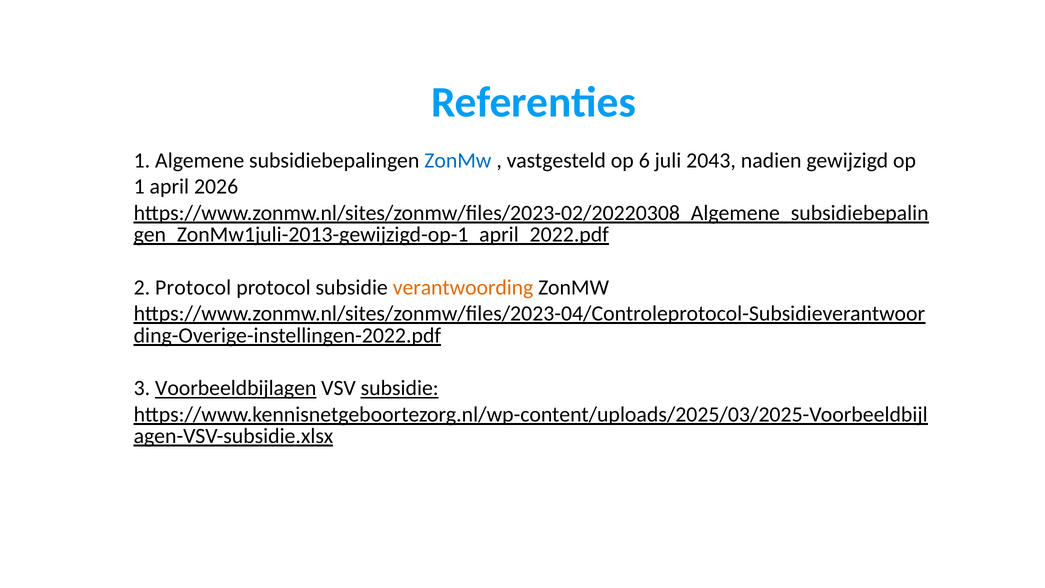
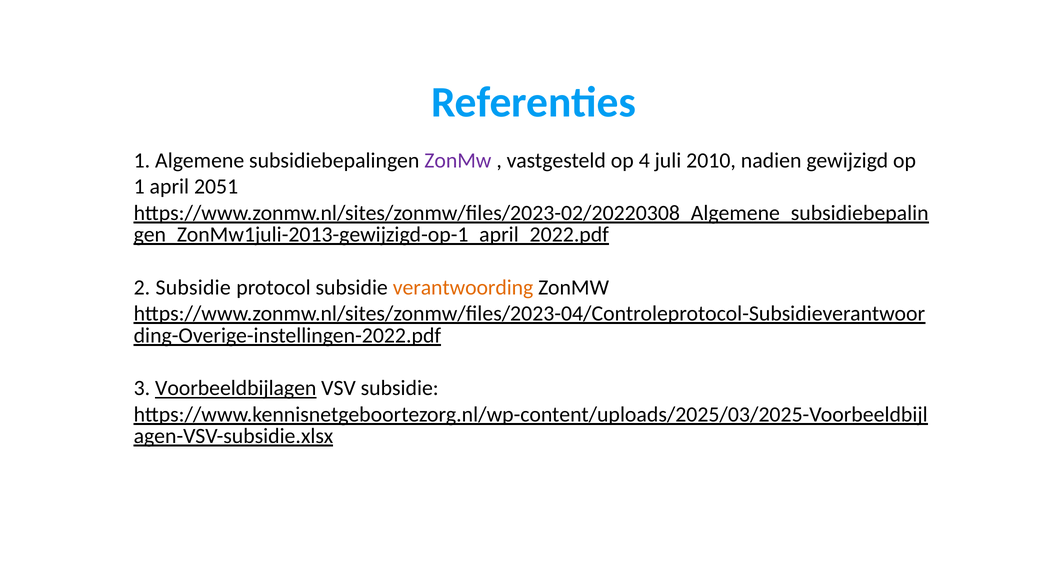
ZonMw colour: blue -> purple (458, 161)
6: 6 -> 4 (644, 161)
2043: 2043 -> 2010 (711, 161)
2026: 2026 -> 2051 (216, 187)
2 Protocol: Protocol -> Subsidie (193, 287)
subsidie underline: present -> none (400, 388)
